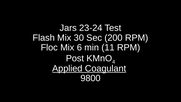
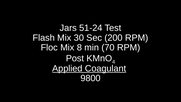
23-24: 23-24 -> 51-24 (91, 28)
6: 6 -> 8 (79, 47)
11: 11 -> 70 (108, 47)
